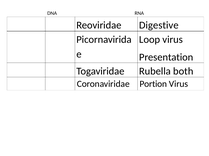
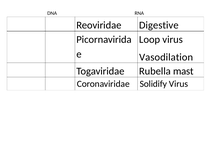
Presentation: Presentation -> Vasodilation (166, 57)
both: both -> mast (183, 71)
Portion: Portion -> Solidify (153, 84)
